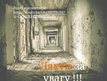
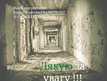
Дякую colour: orange -> green (56, 66)
